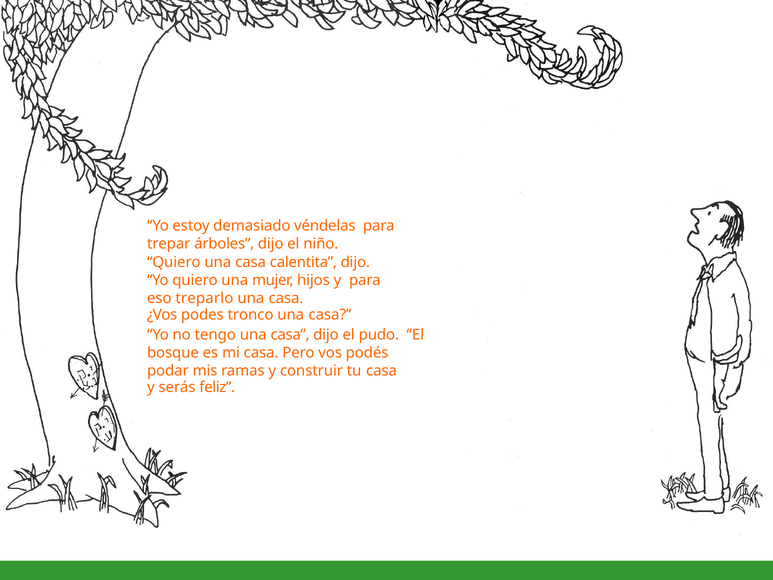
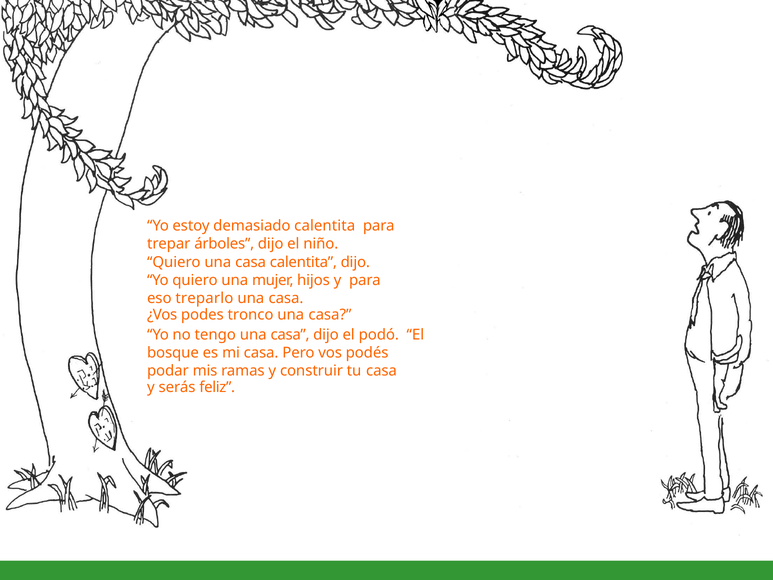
demasiado véndelas: véndelas -> calentita (325, 226)
pudo: pudo -> podó (379, 334)
